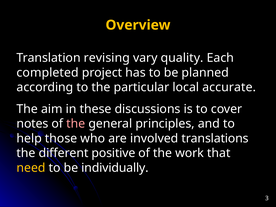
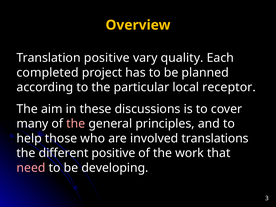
Translation revising: revising -> positive (107, 58)
accurate: accurate -> receptor (229, 87)
notes: notes -> many (32, 124)
need colour: yellow -> pink (31, 168)
individually: individually -> developing (115, 168)
